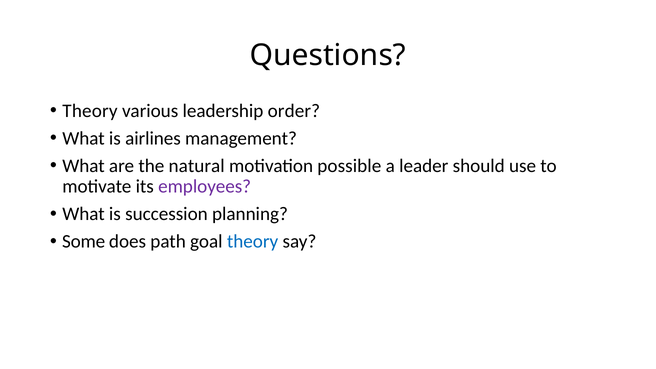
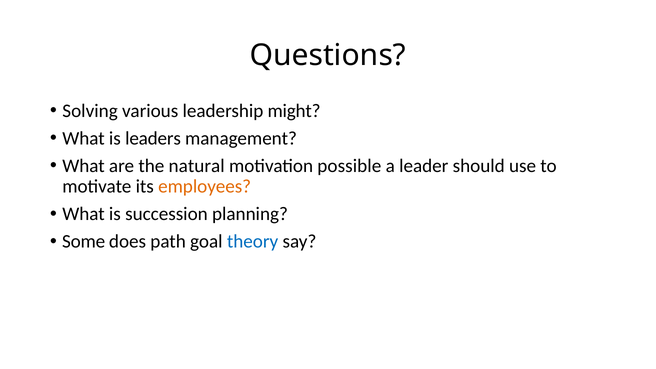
Theory: Theory -> Solving (90, 111)
order: order -> might (294, 111)
airlines: airlines -> leaders (153, 138)
employees colour: purple -> orange (205, 187)
